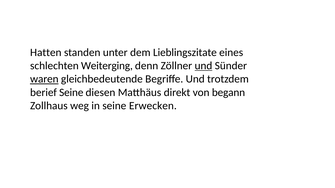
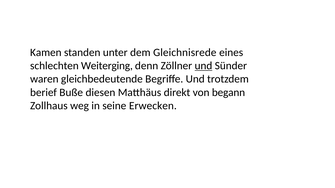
Hatten: Hatten -> Kamen (46, 52)
Lieblingszitate: Lieblingszitate -> Gleichnisrede (185, 52)
waren underline: present -> none (44, 79)
berief Seine: Seine -> Buße (71, 93)
